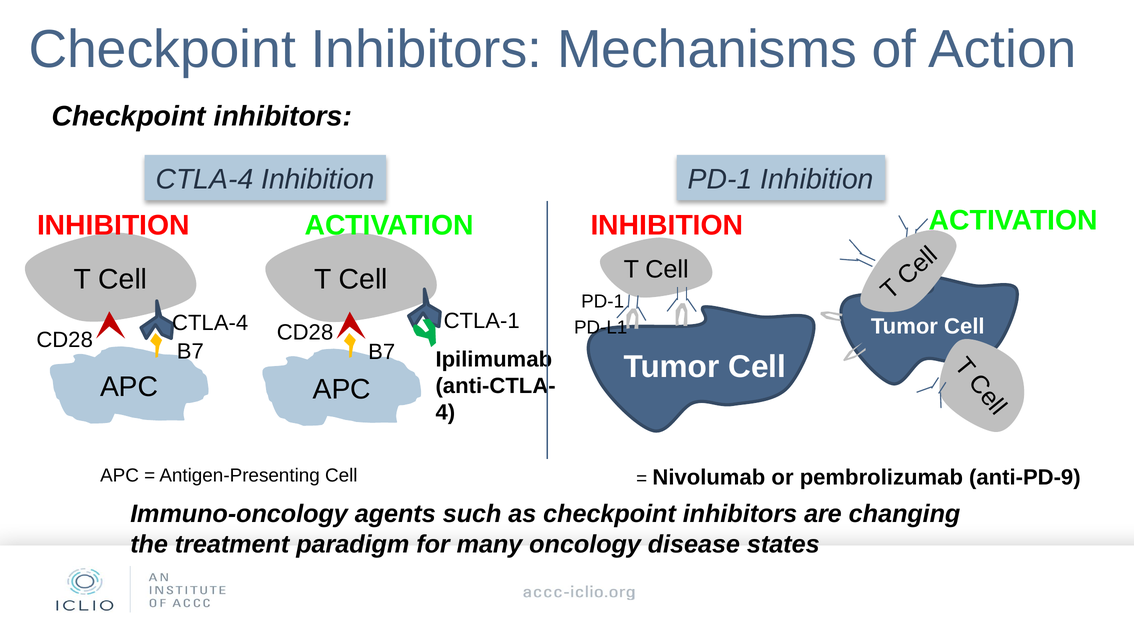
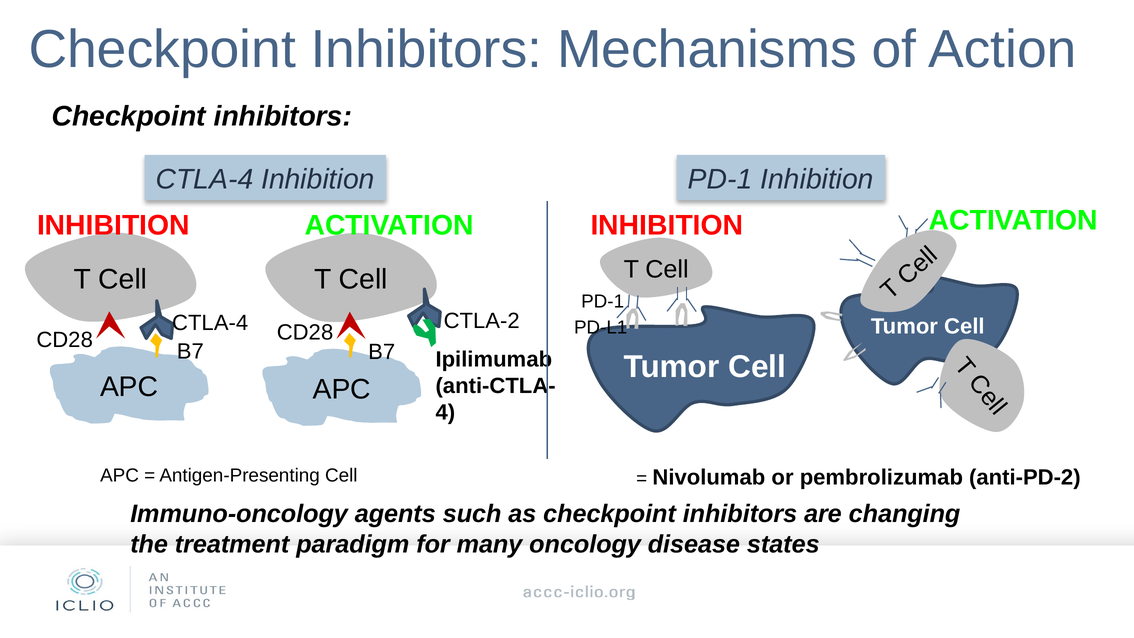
CTLA-1: CTLA-1 -> CTLA-2 (482, 321)
anti-PD-9: anti-PD-9 -> anti-PD-2 (1025, 478)
